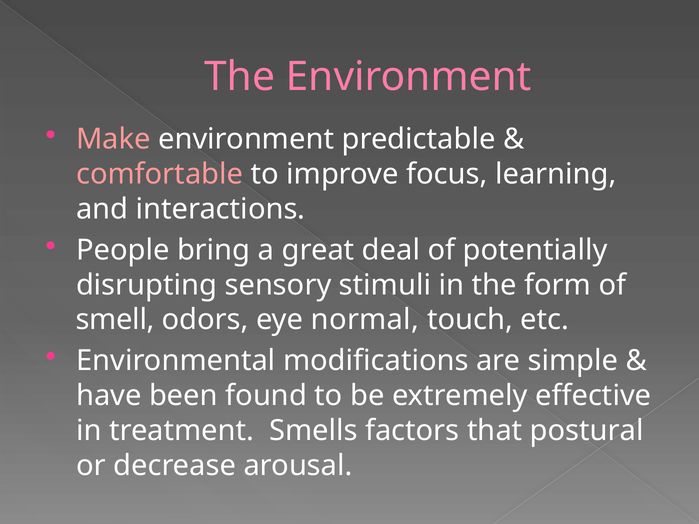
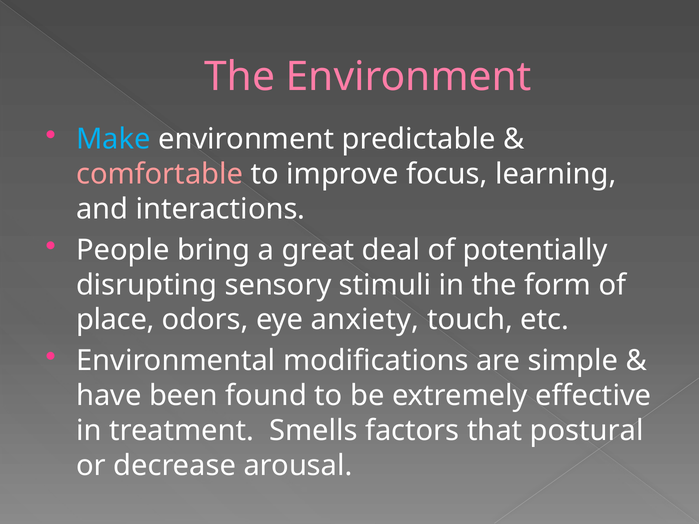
Make colour: pink -> light blue (113, 139)
smell: smell -> place (115, 320)
normal: normal -> anxiety (365, 320)
